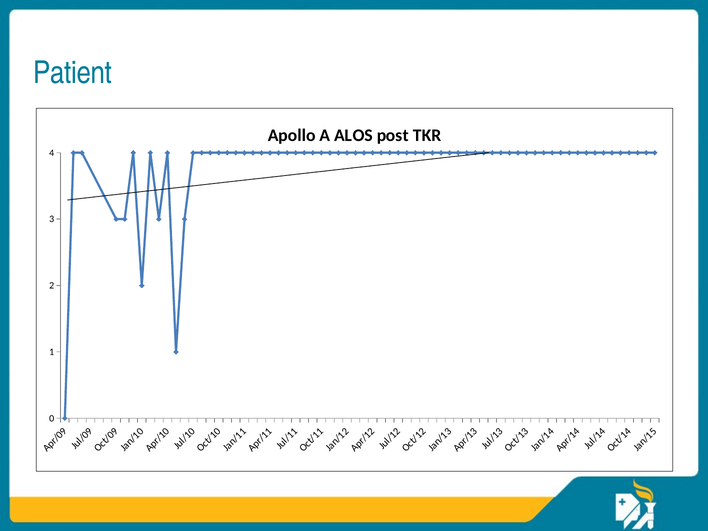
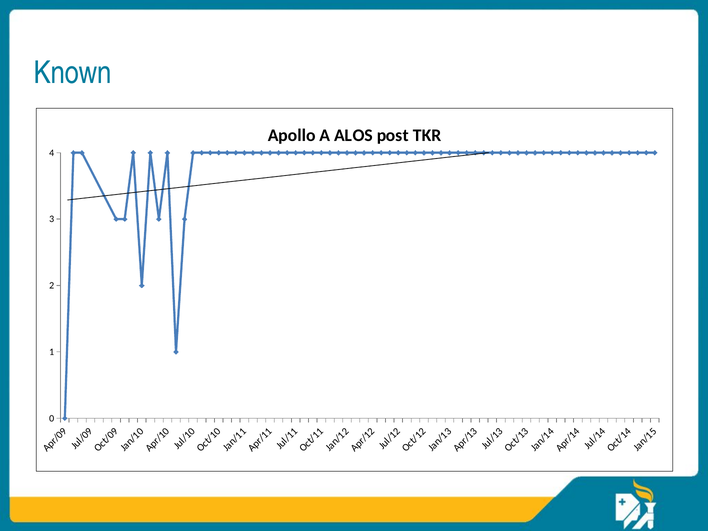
Patient: Patient -> Known (73, 73)
